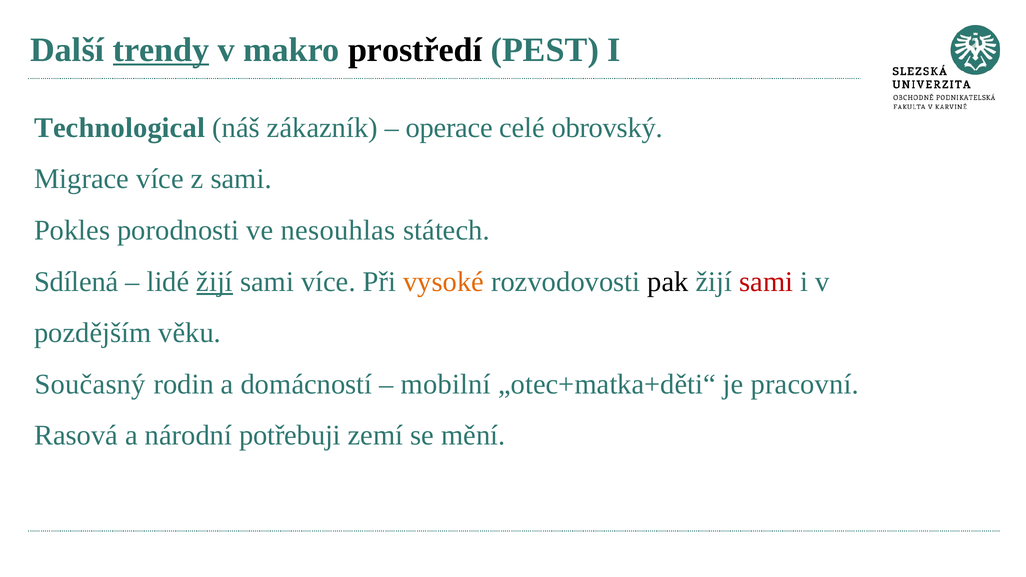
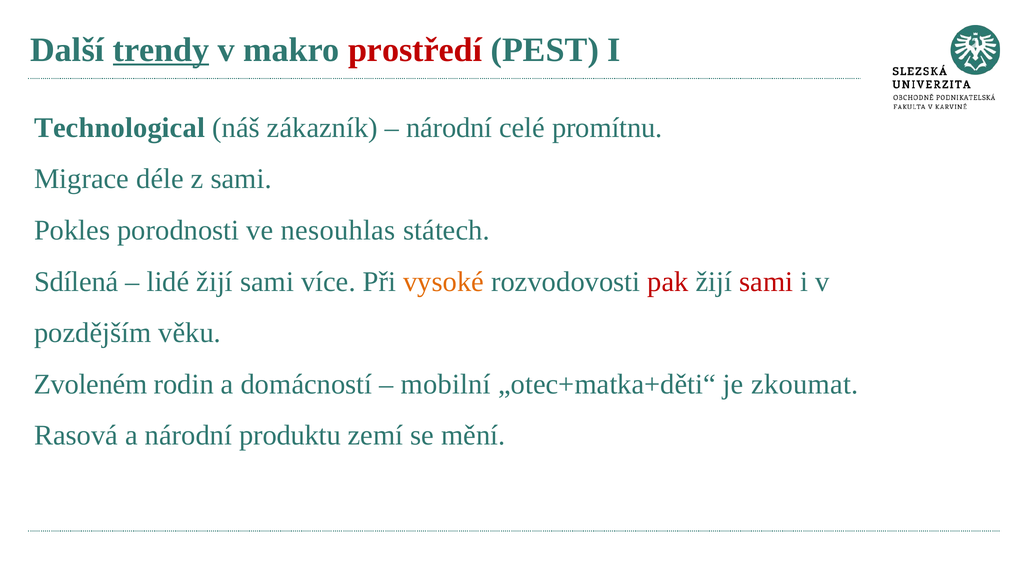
prostředí colour: black -> red (415, 50)
operace: operace -> národní (449, 128)
obrovský: obrovský -> promítnu (607, 128)
Migrace více: více -> déle (160, 179)
žijí underline: present -> none (215, 282)
pak colour: black -> red (668, 282)
Současný: Současný -> Zvoleném (90, 384)
pracovní: pracovní -> zkoumat (805, 384)
potřebuji: potřebuji -> produktu (290, 436)
